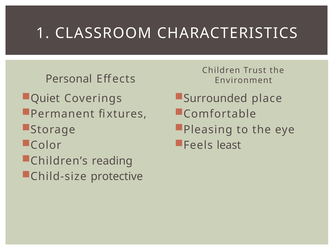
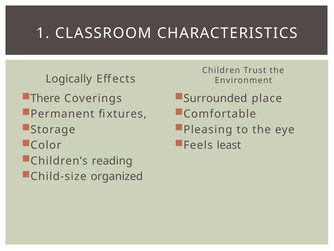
Personal: Personal -> Logically (69, 79)
Quiet: Quiet -> There (45, 98)
protective: protective -> organized (117, 176)
